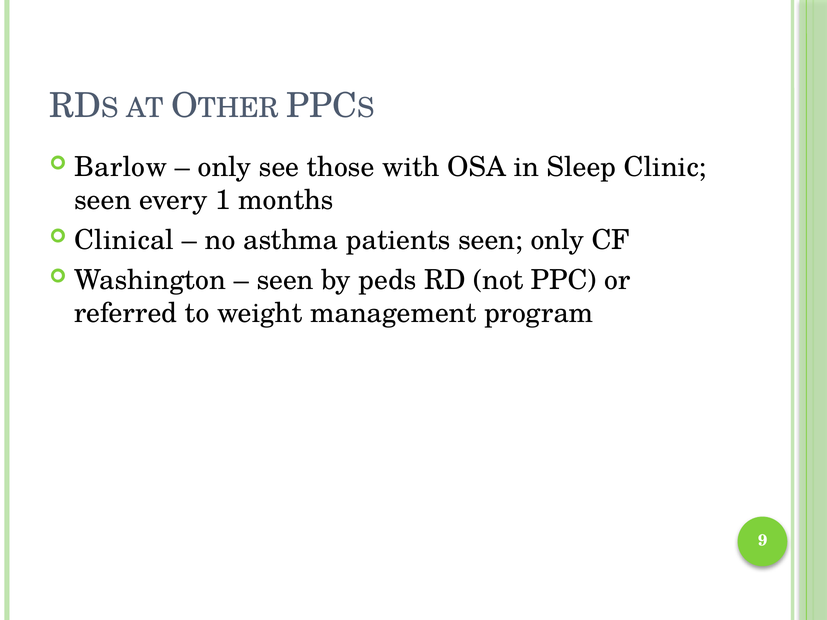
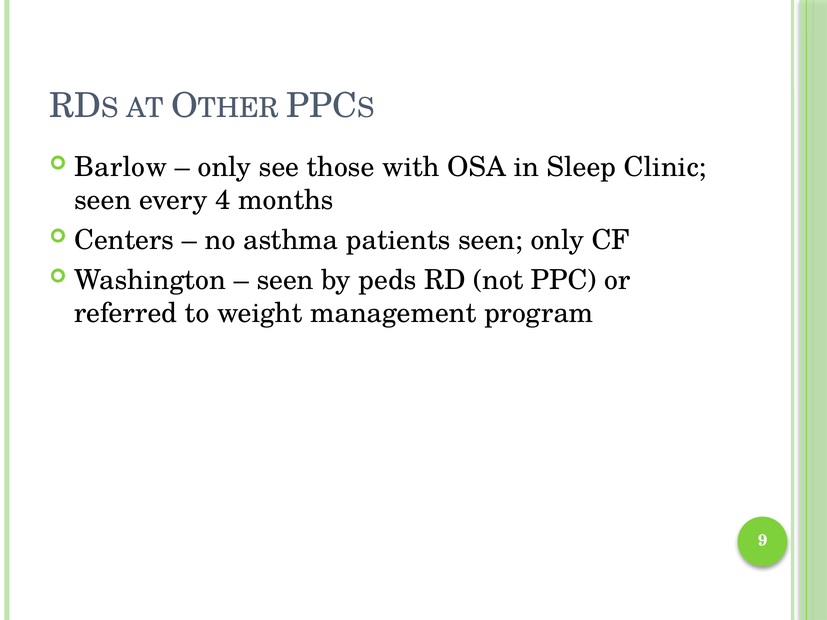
1: 1 -> 4 (223, 200)
Clinical: Clinical -> Centers (124, 240)
